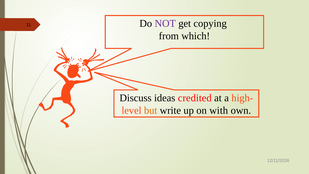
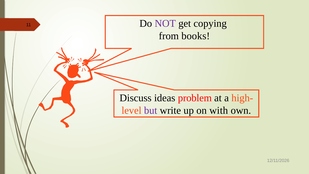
which: which -> books (196, 36)
credited: credited -> problem (195, 98)
but colour: orange -> purple (151, 110)
